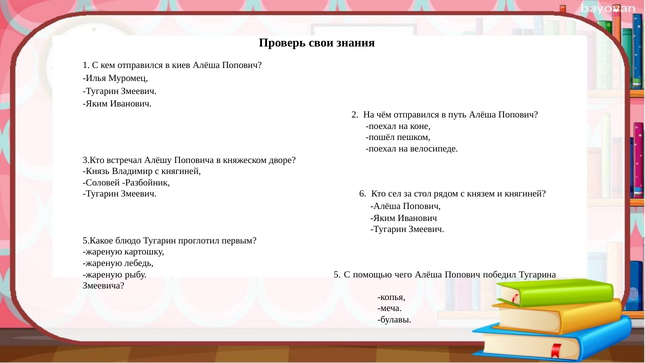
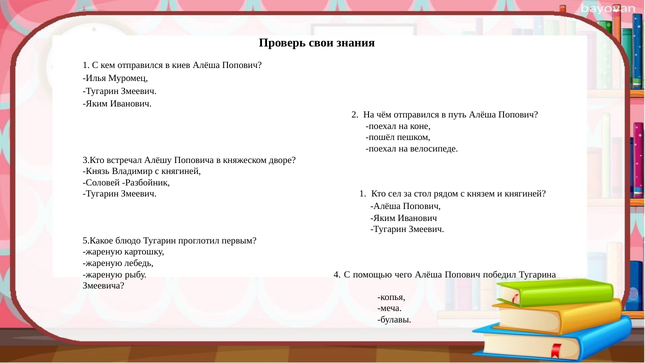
Змеевич 6: 6 -> 1 (363, 194)
5: 5 -> 4 (337, 274)
